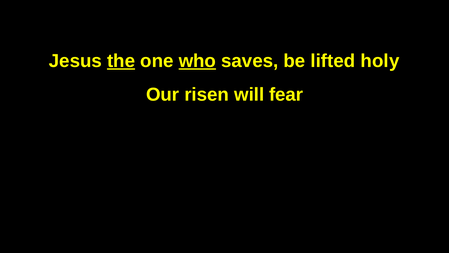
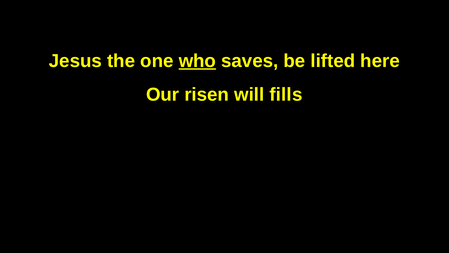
the underline: present -> none (121, 61)
holy: holy -> here (380, 61)
fear: fear -> fills (286, 94)
